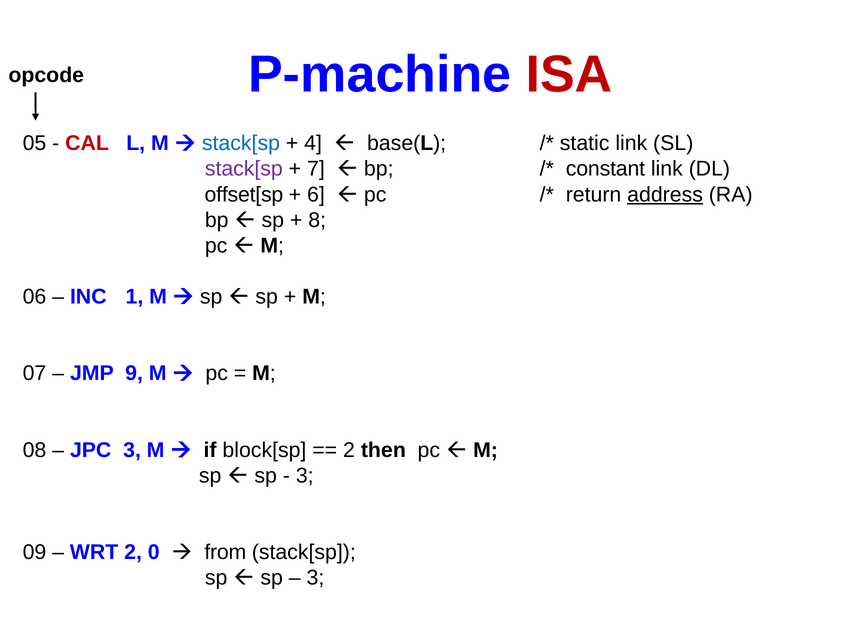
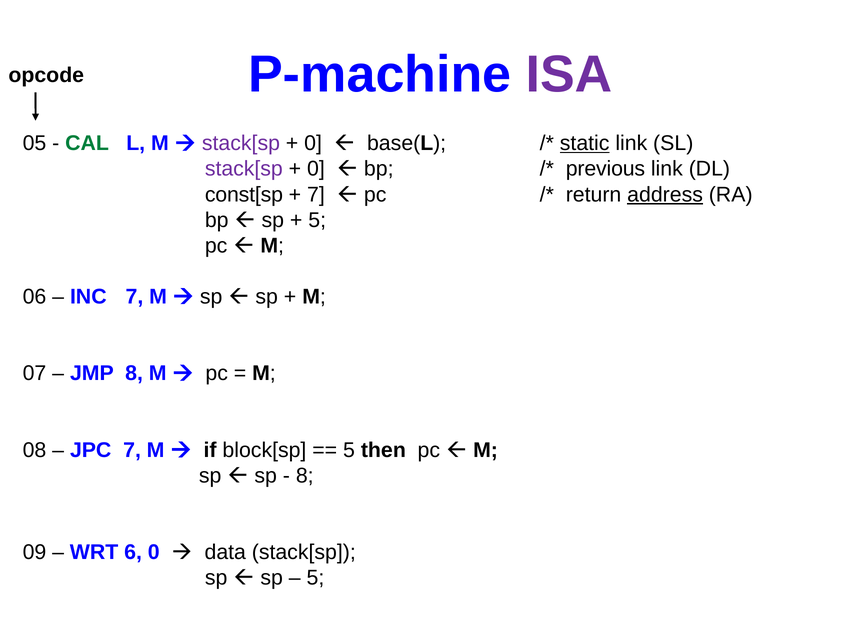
ISA colour: red -> purple (569, 75)
CAL colour: red -> green (87, 143)
stack[sp colour: blue -> purple (241, 143)
4: 4 -> 0 (313, 143)
static underline: none -> present (585, 143)
7: 7 -> 0 (316, 169)
constant: constant -> previous (605, 169)
offset[sp: offset[sp -> const[sp (244, 194)
6: 6 -> 7 (316, 194)
8: 8 -> 5 (317, 220)
INC 1: 1 -> 7 (134, 297)
JMP 9: 9 -> 8 (134, 373)
JPC 3: 3 -> 7 (132, 450)
2: 2 -> 5 (349, 450)
3: 3 -> 8 (305, 476)
WRT 2: 2 -> 6 (133, 552)
from: from -> data (225, 552)
3: 3 -> 5 (315, 578)
